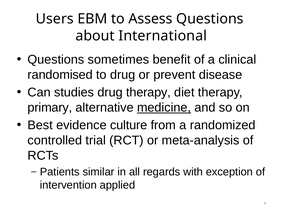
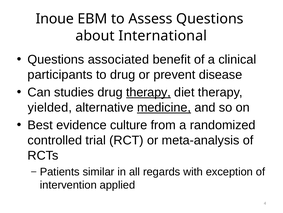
Users: Users -> Inoue (55, 19)
sometimes: sometimes -> associated (118, 59)
randomised: randomised -> participants (60, 74)
therapy underline: none -> present (148, 92)
primary: primary -> yielded (50, 107)
